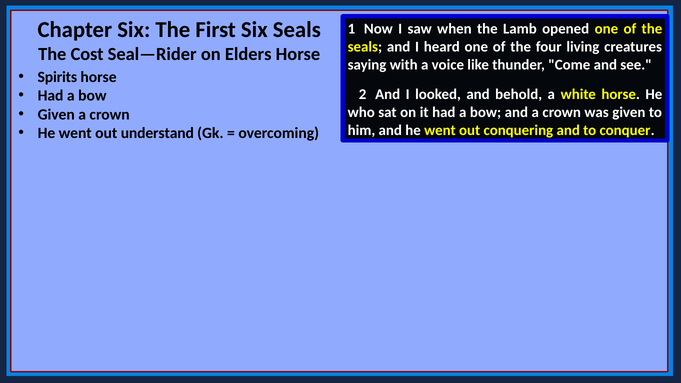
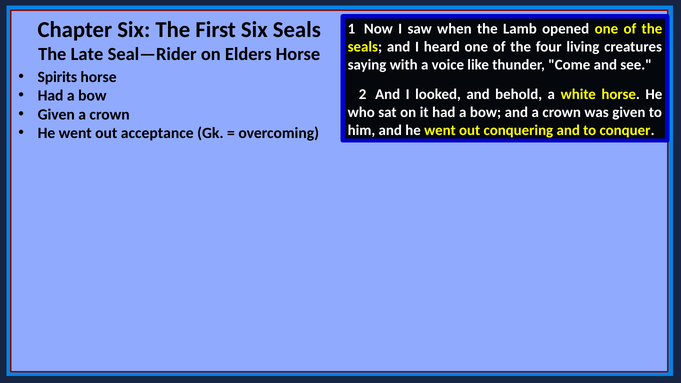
Cost: Cost -> Late (87, 54)
understand: understand -> acceptance (157, 133)
